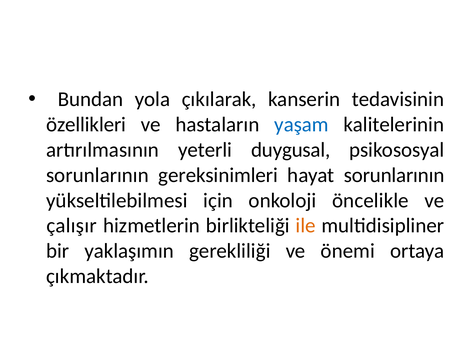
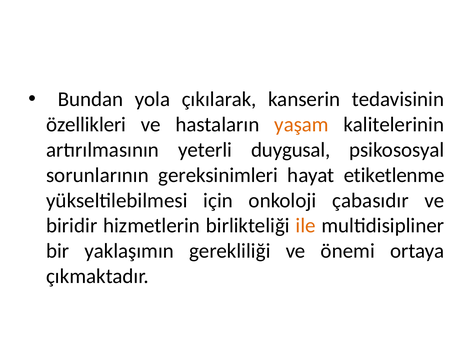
yaşam colour: blue -> orange (302, 124)
hayat sorunlarının: sorunlarının -> etiketlenme (394, 175)
öncelikle: öncelikle -> çabasıdır (370, 200)
çalışır: çalışır -> biridir (72, 226)
